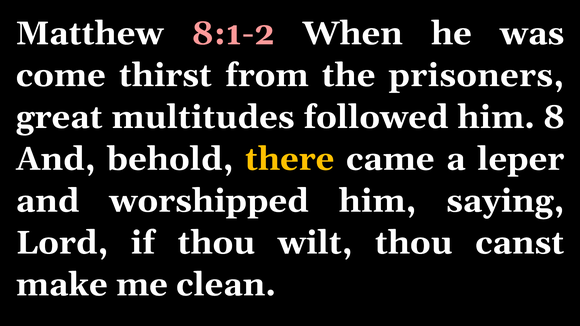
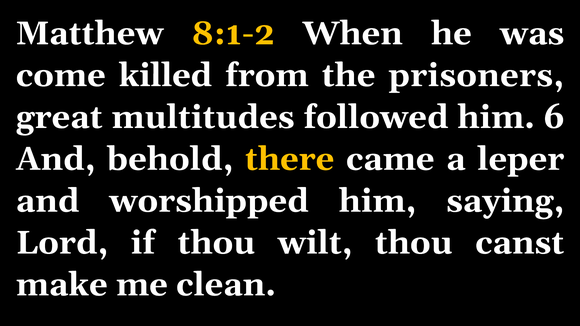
8:1-2 colour: pink -> yellow (233, 34)
thirst: thirst -> killed (165, 75)
8: 8 -> 6 (554, 117)
